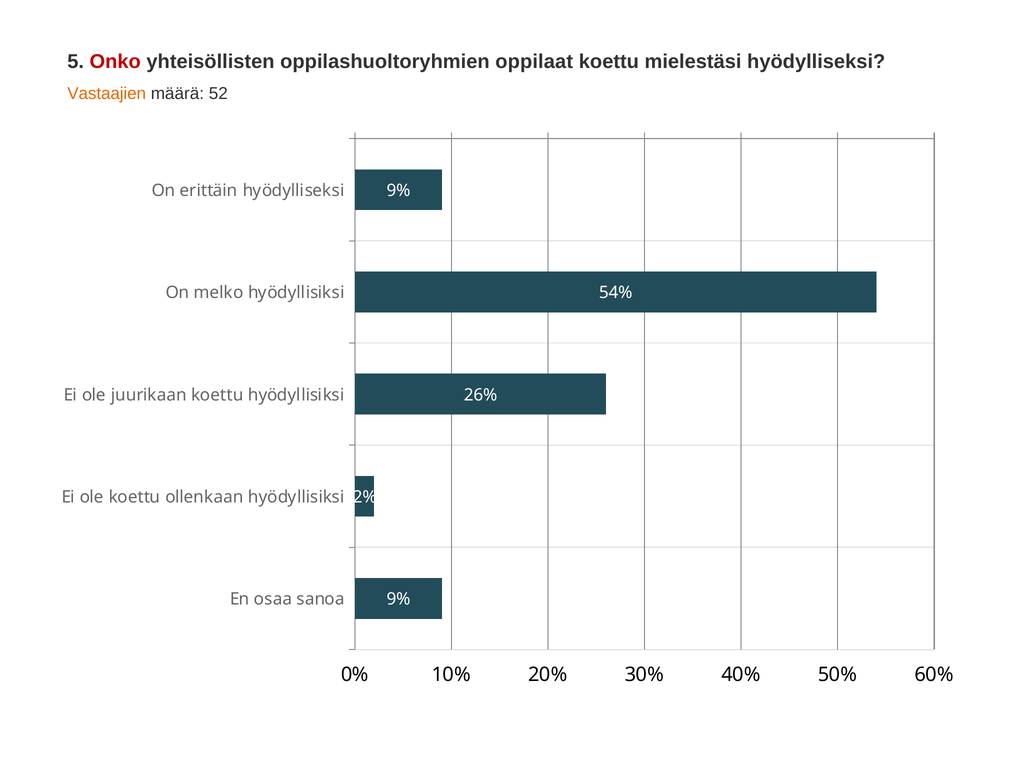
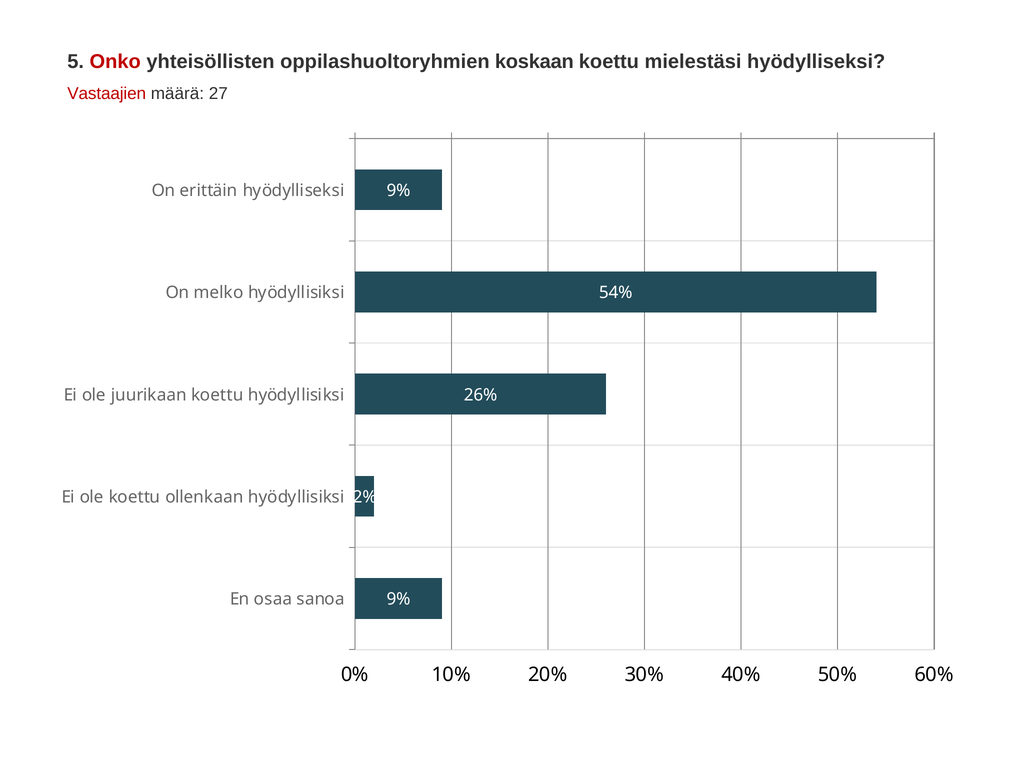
oppilaat: oppilaat -> koskaan (534, 61)
Vastaajien colour: orange -> red (107, 93)
52: 52 -> 27 (218, 93)
